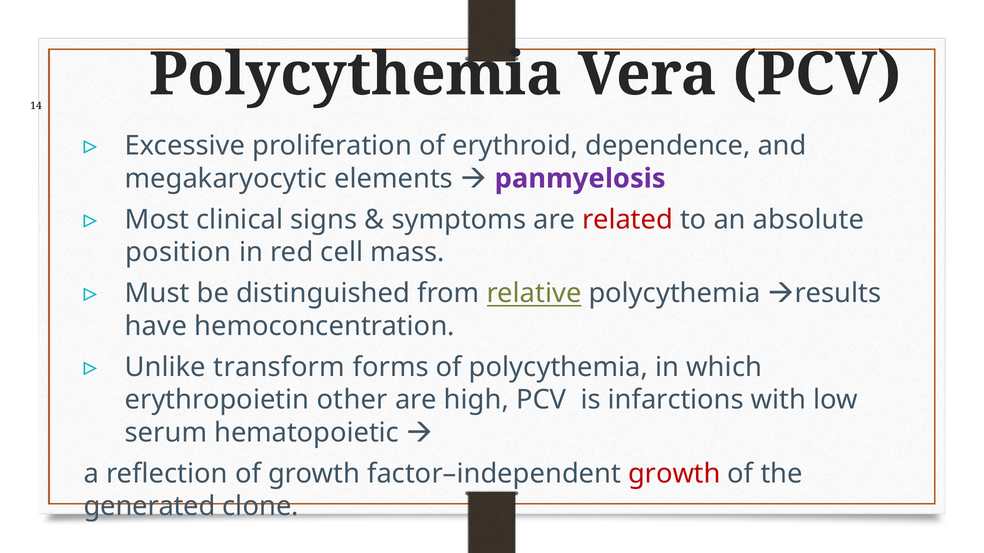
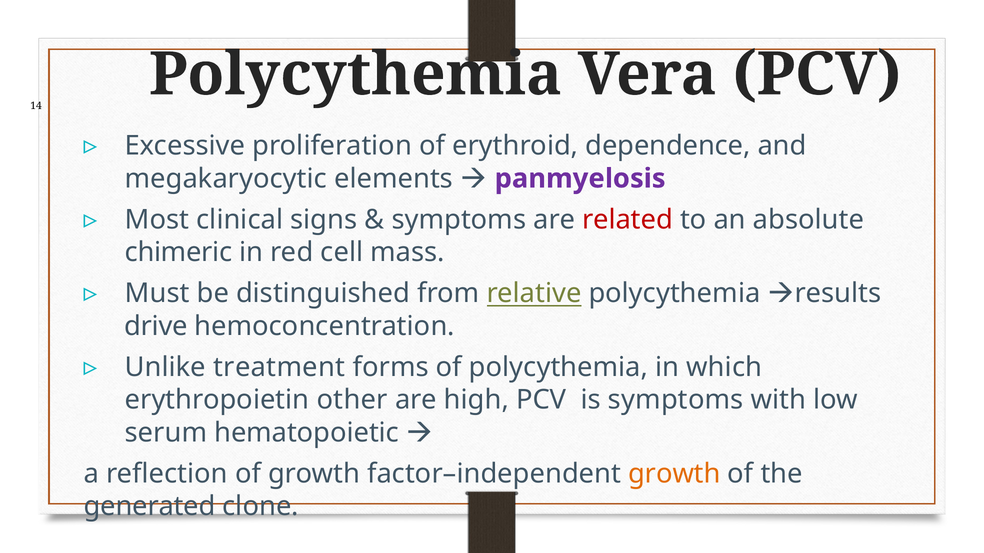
position: position -> chimeric (179, 253)
have: have -> drive (156, 326)
transform: transform -> treatment (279, 367)
is infarctions: infarctions -> symptoms (676, 400)
growth colour: red -> orange (674, 474)
